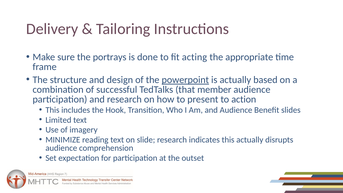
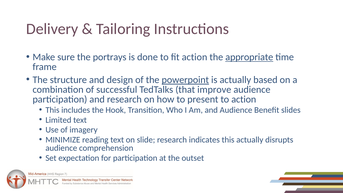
fit acting: acting -> action (195, 57)
appropriate underline: none -> present (249, 57)
member: member -> improve (214, 90)
